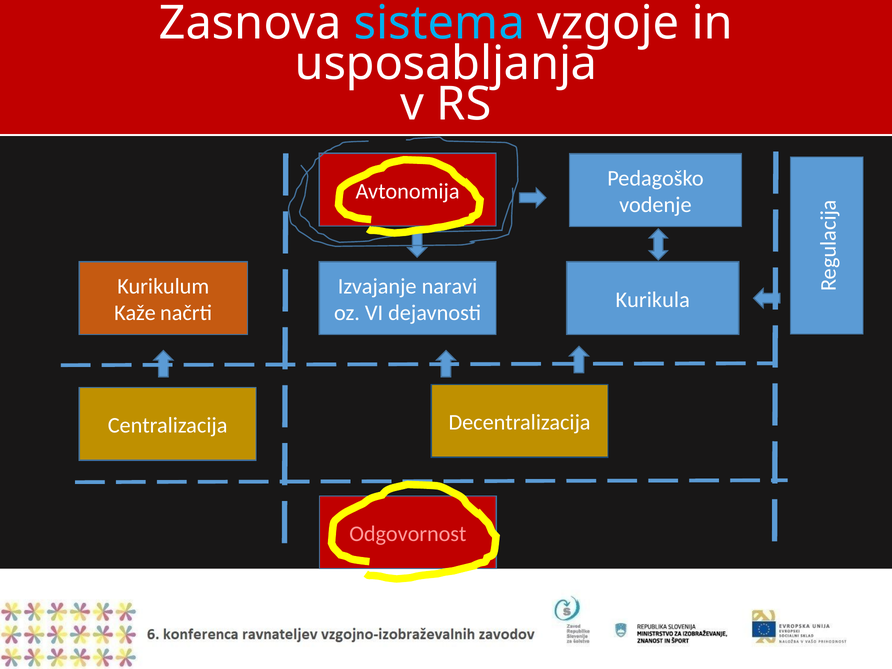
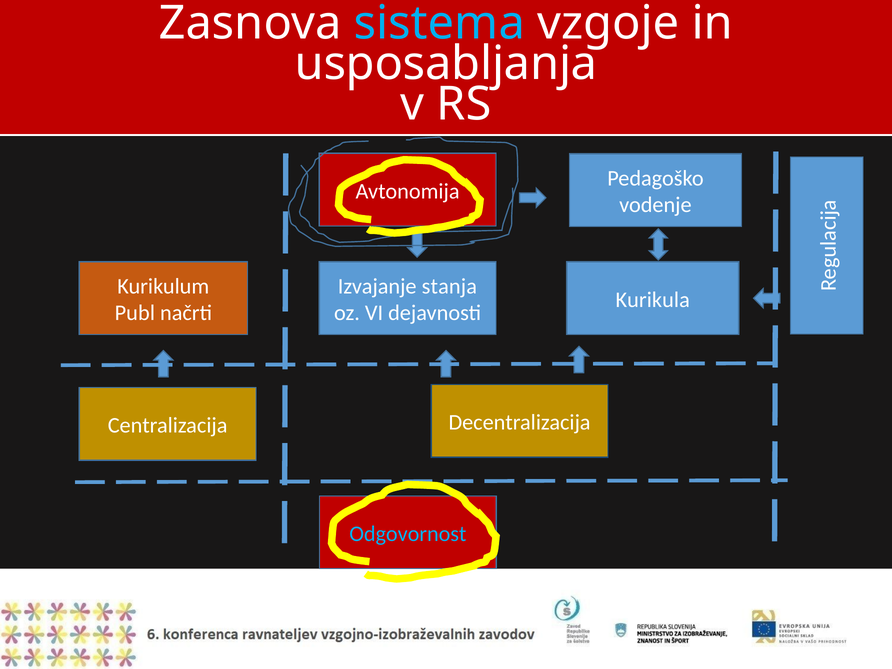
naravi: naravi -> stanja (449, 286)
Kaže: Kaže -> Publ (135, 313)
Odgovornost colour: pink -> light blue (408, 534)
